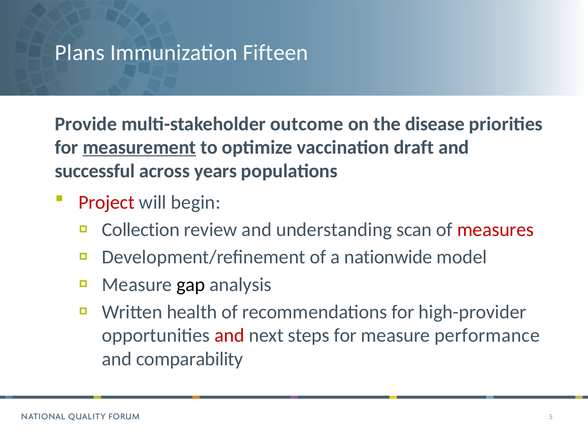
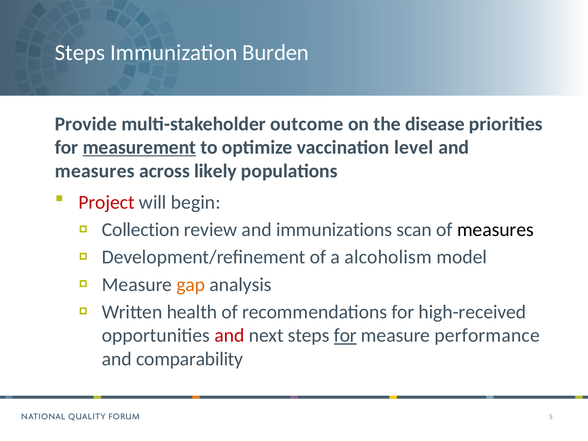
Plans: Plans -> Steps (80, 53)
Fifteen: Fifteen -> Burden (276, 53)
draft: draft -> level (414, 147)
successful: successful -> measures (95, 171)
years: years -> likely (215, 171)
understanding: understanding -> immunizations (334, 230)
measures colour: red -> black (495, 230)
nationwide: nationwide -> alcoholism (388, 257)
gap colour: black -> orange (191, 285)
high-provider: high-provider -> high-received (472, 312)
for underline: none -> present (345, 336)
